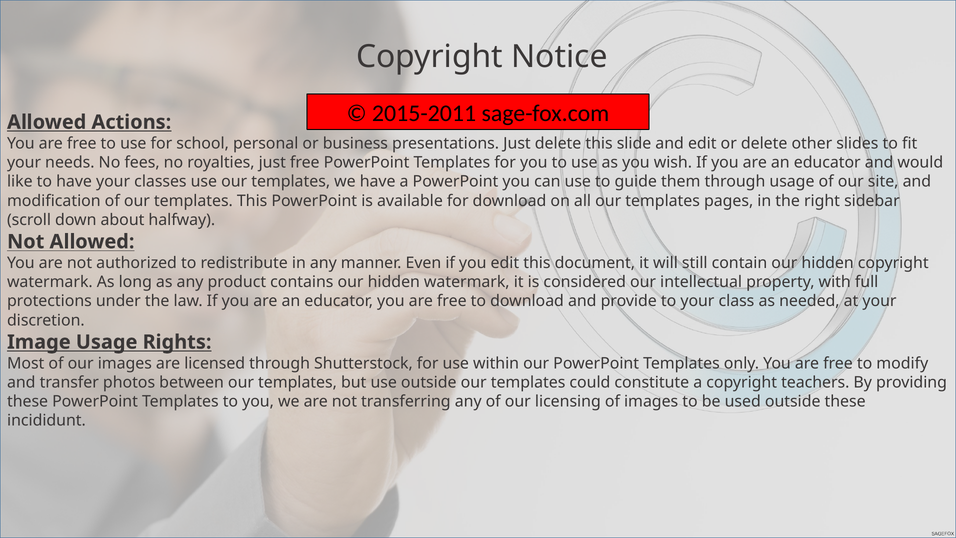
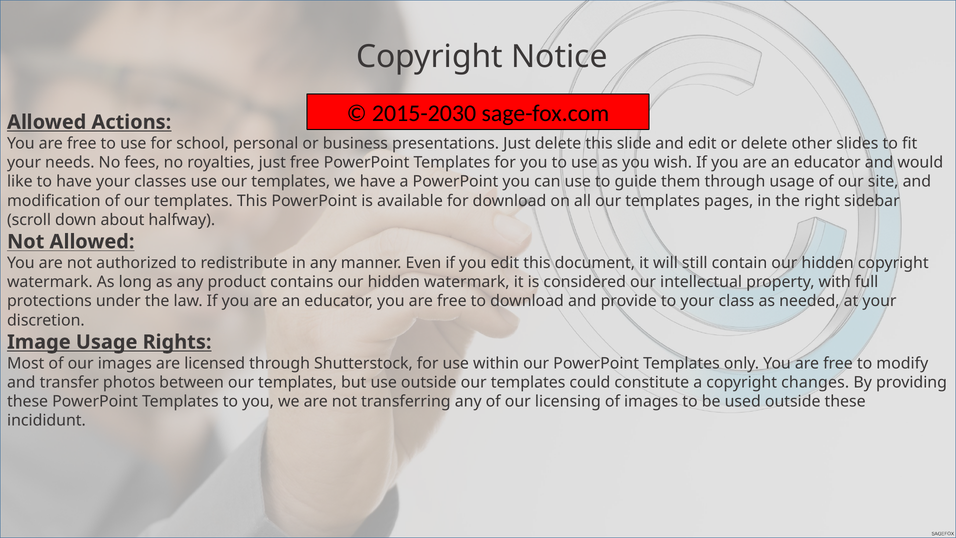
2015-2011: 2015-2011 -> 2015-2030 (424, 113)
teachers: teachers -> changes (815, 382)
